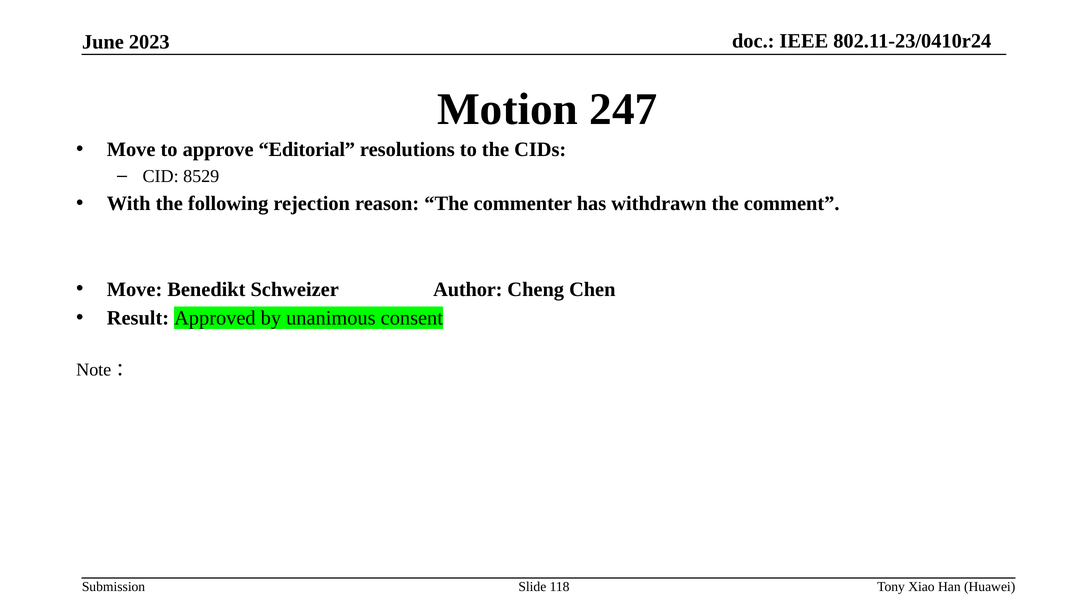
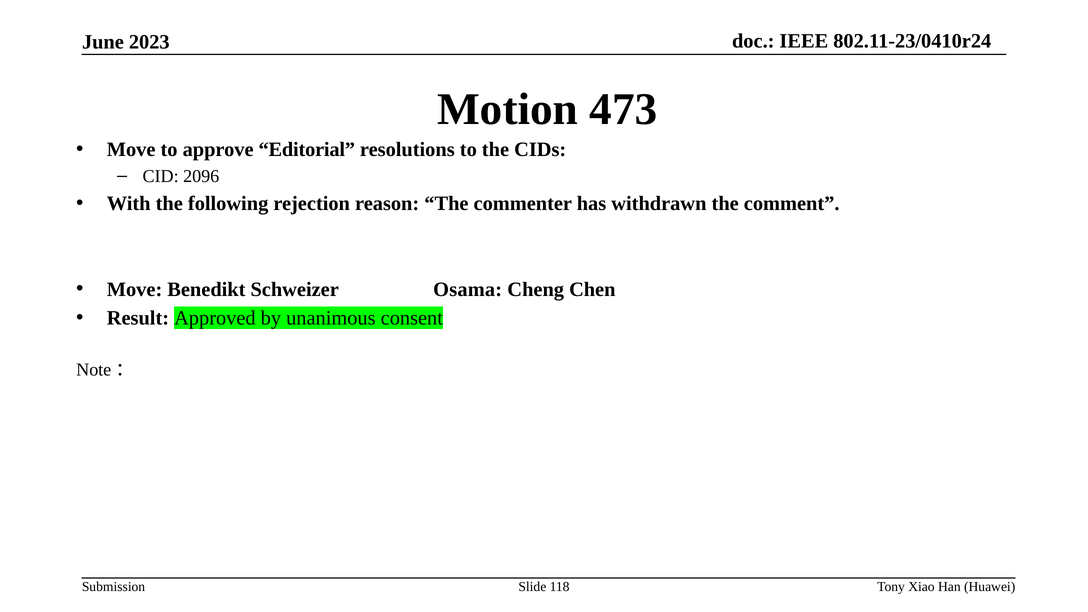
247: 247 -> 473 (623, 109)
8529: 8529 -> 2096 (201, 176)
Author: Author -> Osama (468, 289)
